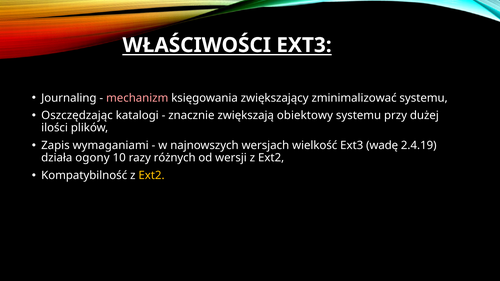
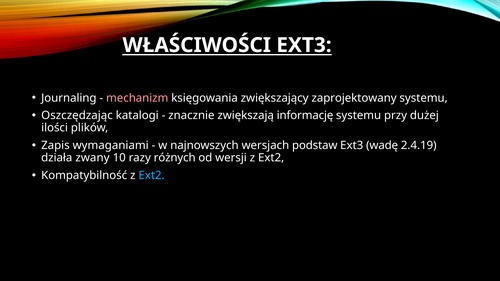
zminimalizować: zminimalizować -> zaprojektowany (354, 98)
obiektowy: obiektowy -> informację (305, 116)
wielkość: wielkość -> podstaw (315, 146)
ogony: ogony -> zwany (92, 158)
Ext2 colour: yellow -> light blue (152, 175)
